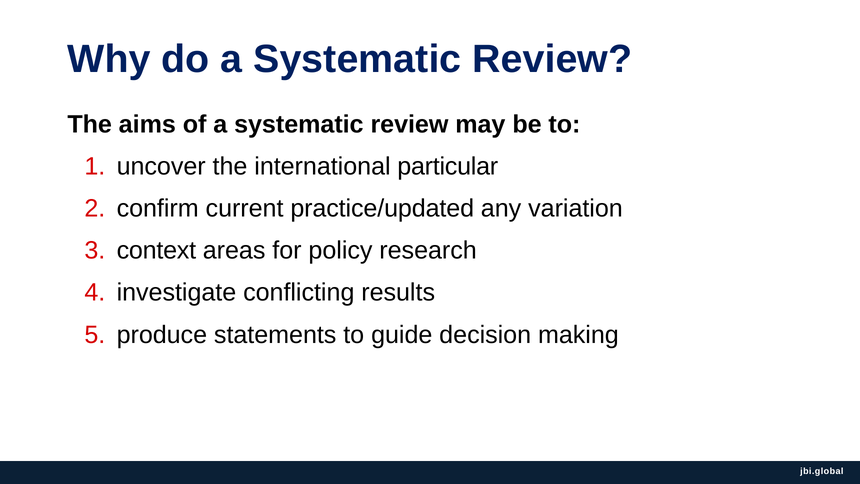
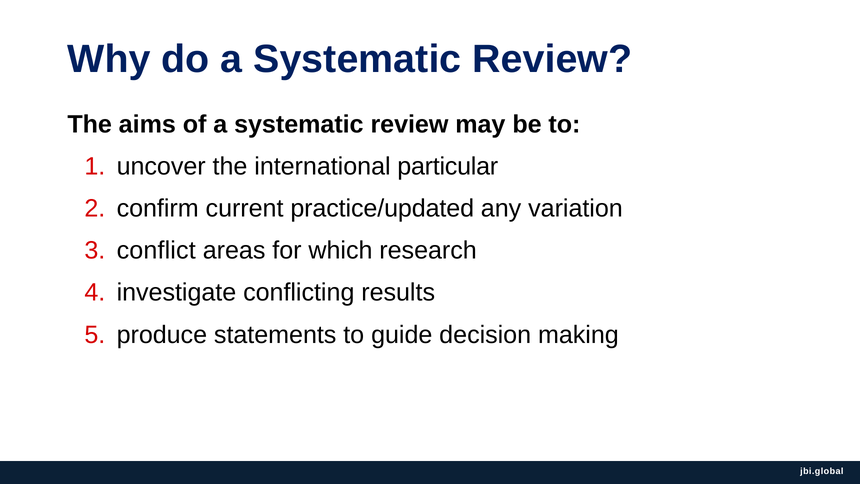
context: context -> conflict (156, 251)
policy: policy -> which (340, 251)
